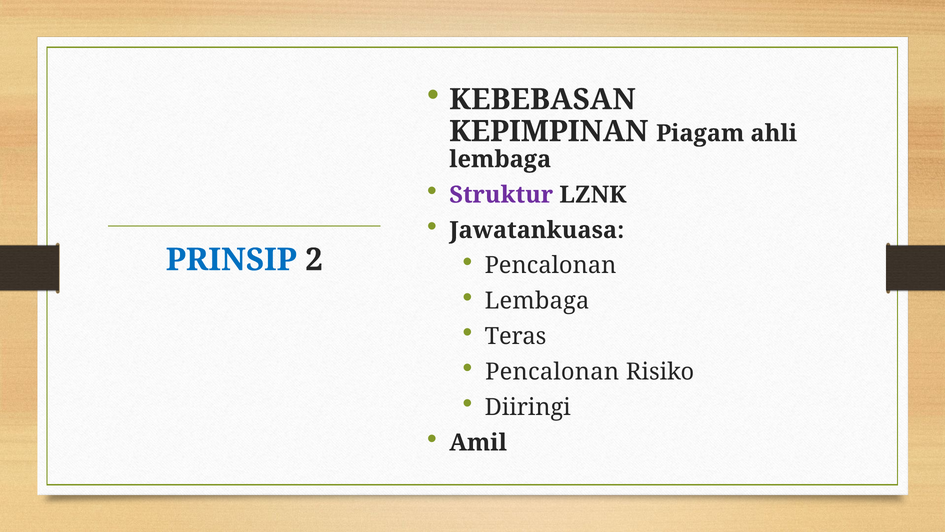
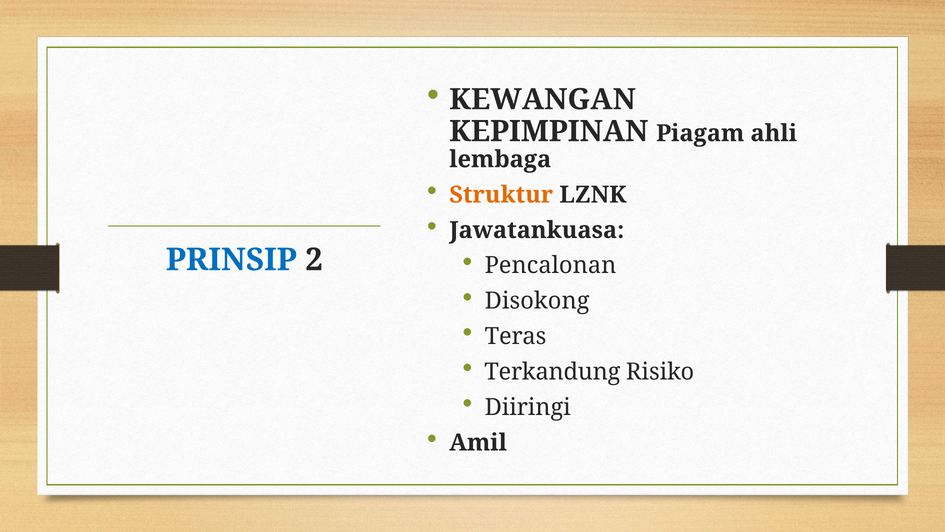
KEBEBASAN: KEBEBASAN -> KEWANGAN (543, 99)
Struktur colour: purple -> orange (501, 195)
Lembaga: Lembaga -> Disokong (537, 301)
Pencalonan: Pencalonan -> Terkandung (552, 372)
